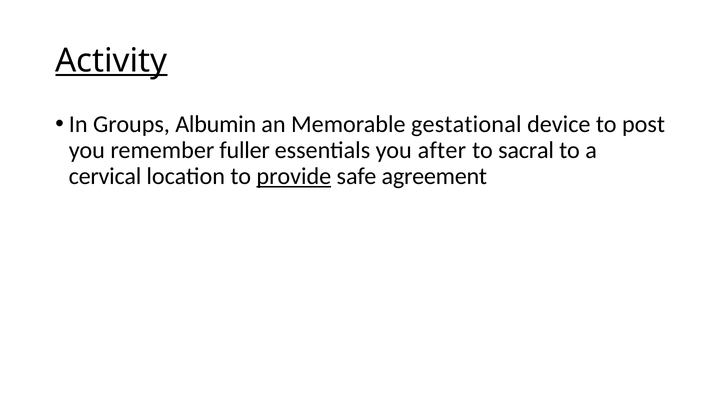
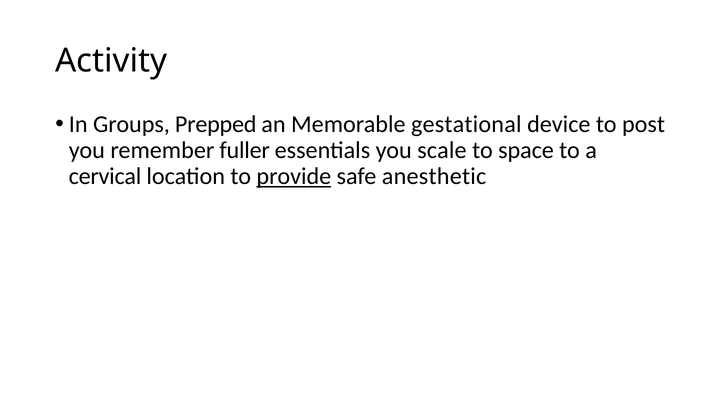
Activity underline: present -> none (111, 61)
Albumin: Albumin -> Prepped (216, 124)
after: after -> scale (442, 150)
sacral: sacral -> space (526, 150)
agreement: agreement -> anesthetic (434, 176)
